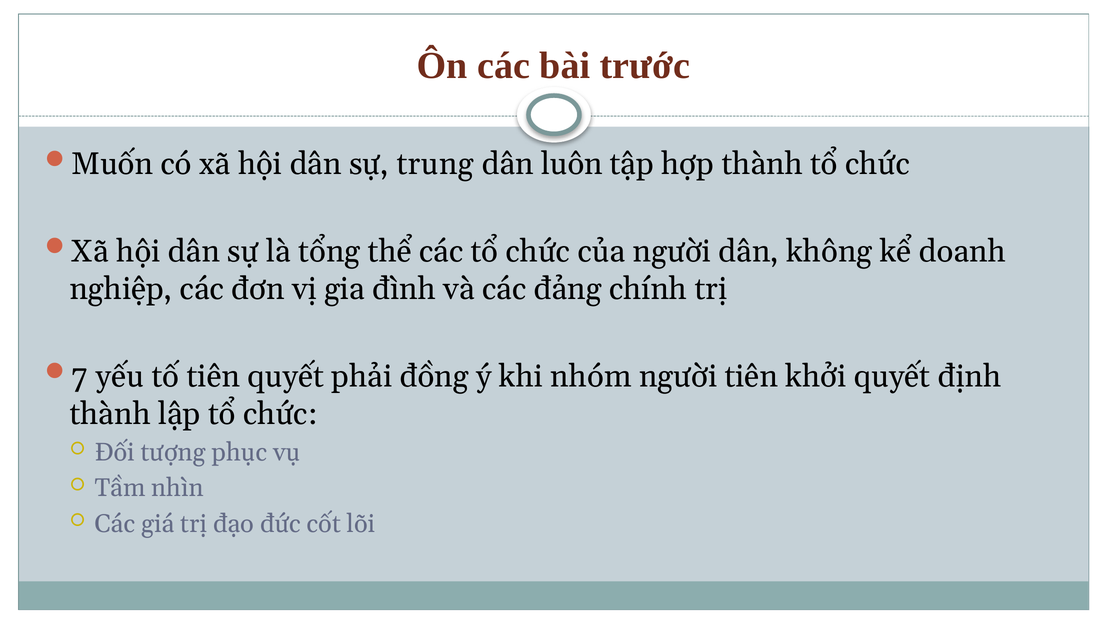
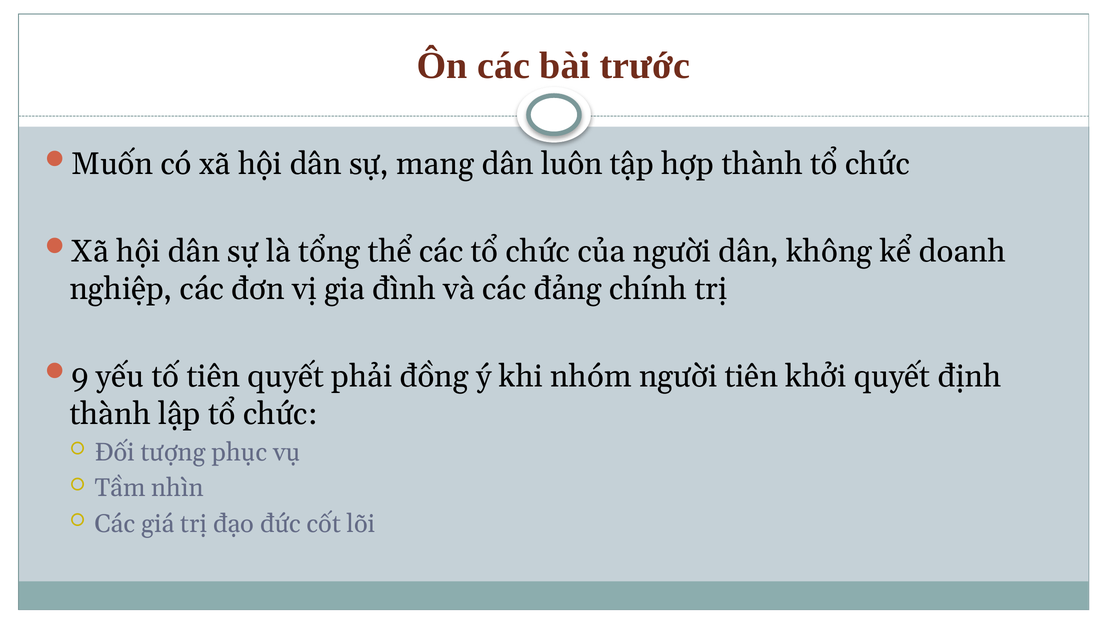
trung: trung -> mang (435, 164)
7: 7 -> 9 (80, 376)
